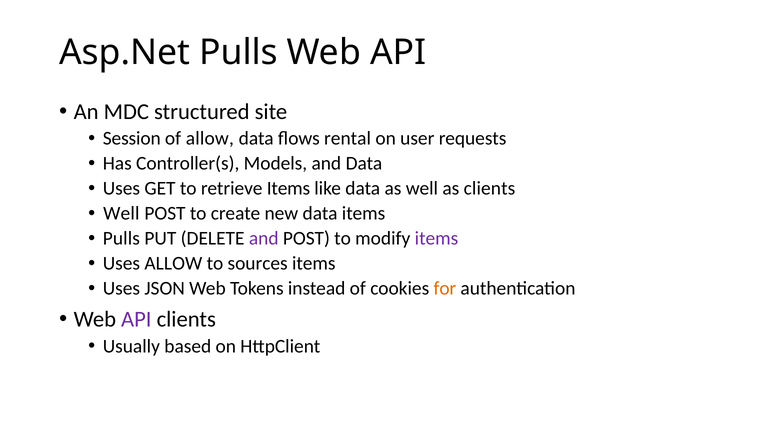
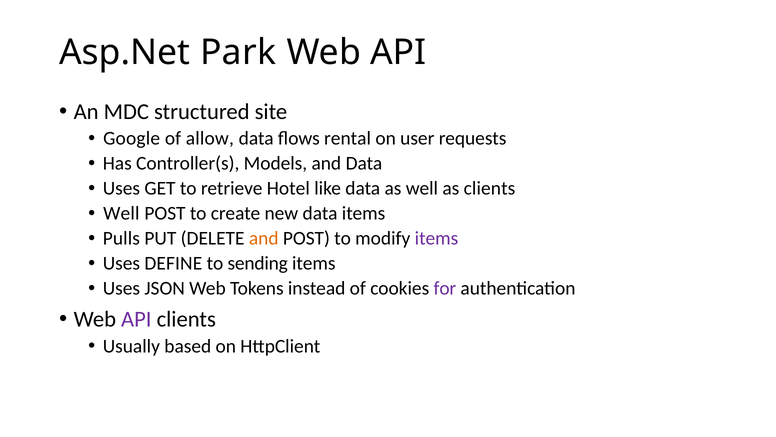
Asp.Net Pulls: Pulls -> Park (238, 52)
Session: Session -> Google (132, 138)
retrieve Items: Items -> Hotel (288, 188)
and colour: purple -> orange (264, 238)
Uses ALLOW: ALLOW -> DEFINE (173, 263)
sources: sources -> sending (258, 263)
for colour: orange -> purple (445, 288)
